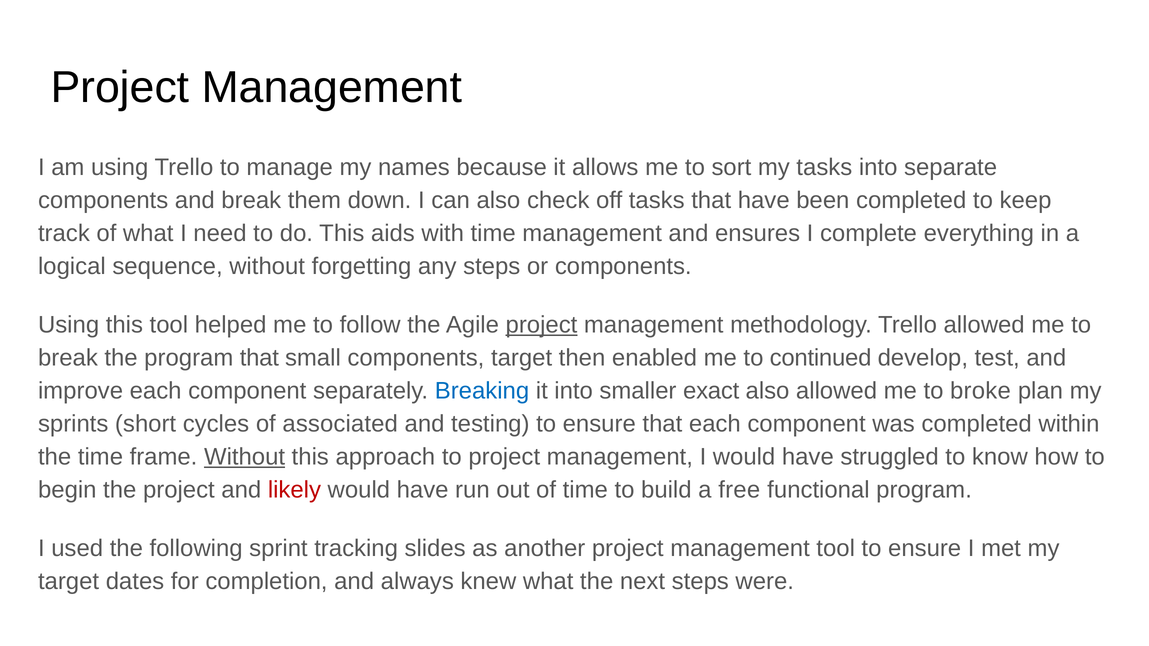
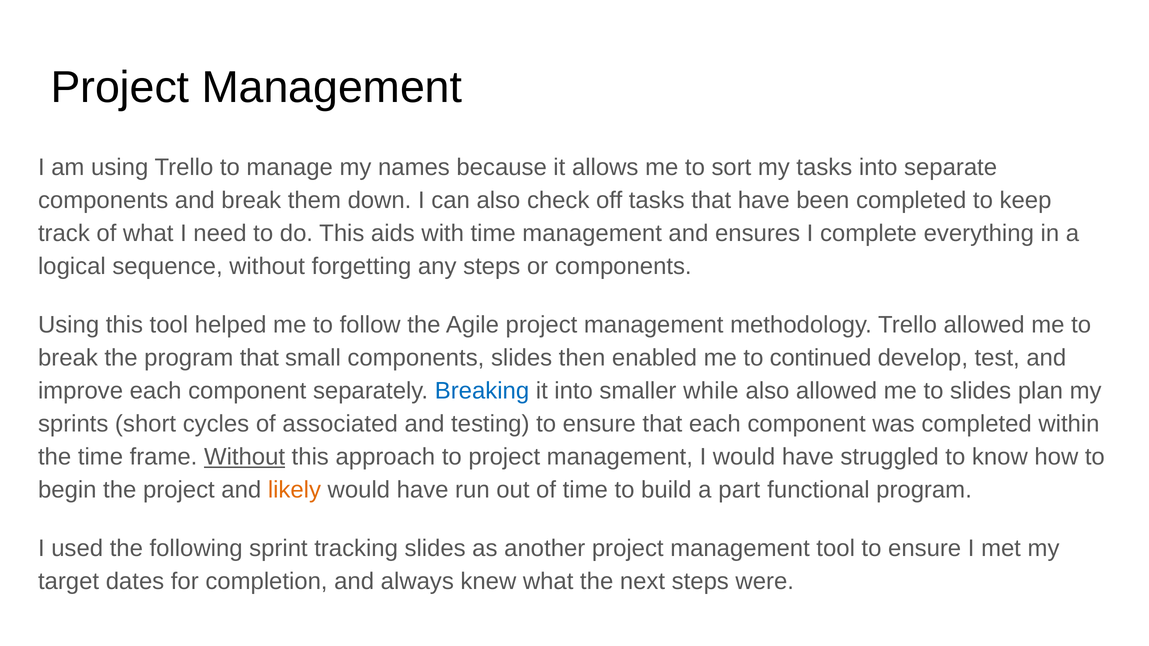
project underline: present -> none (541, 325)
components target: target -> slides (522, 358)
exact: exact -> while (711, 391)
to broke: broke -> slides (981, 391)
likely colour: red -> orange (294, 490)
free: free -> part (739, 490)
